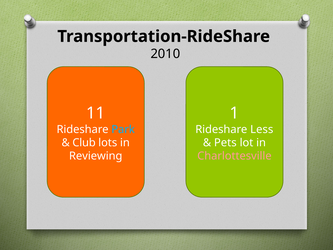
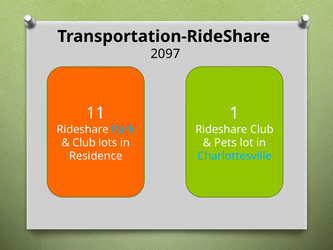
2010: 2010 -> 2097 (165, 54)
Rideshare Less: Less -> Club (262, 129)
Reviewing: Reviewing -> Residence (96, 156)
Charlottesville colour: pink -> light blue (234, 156)
